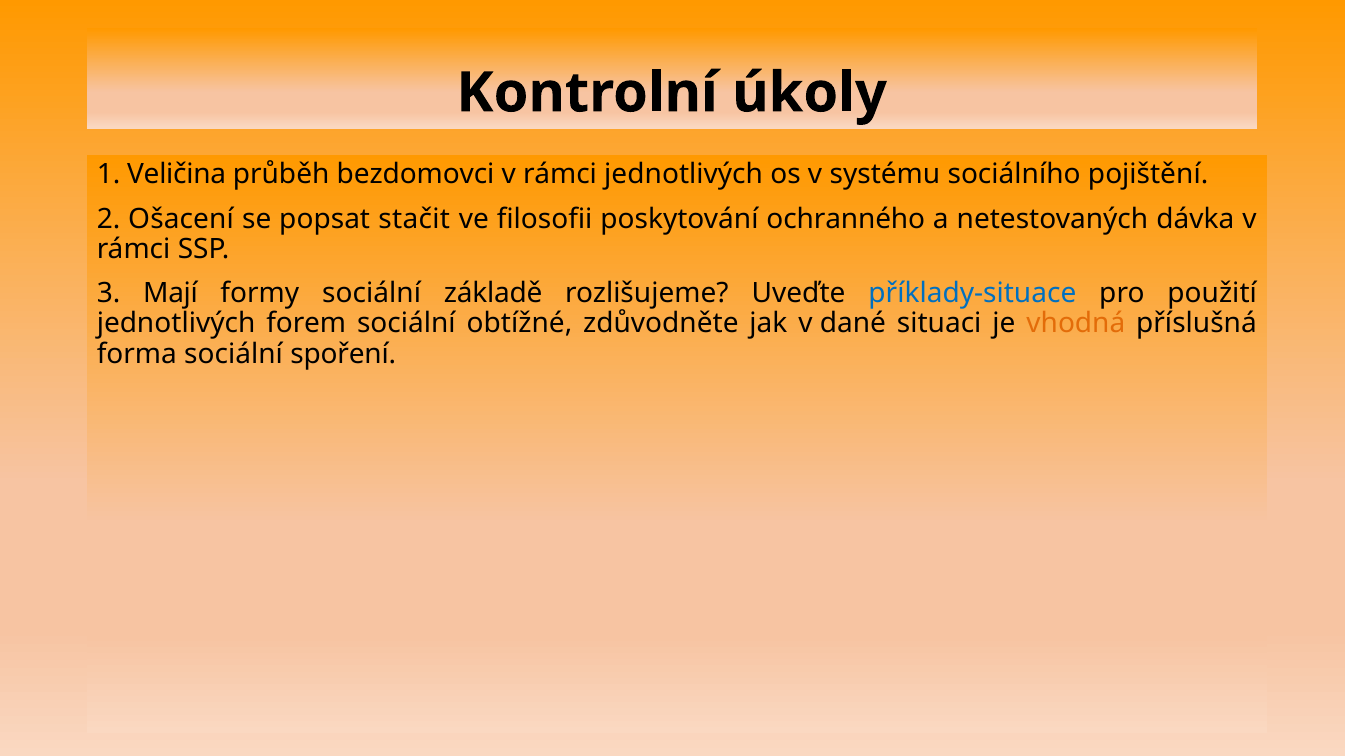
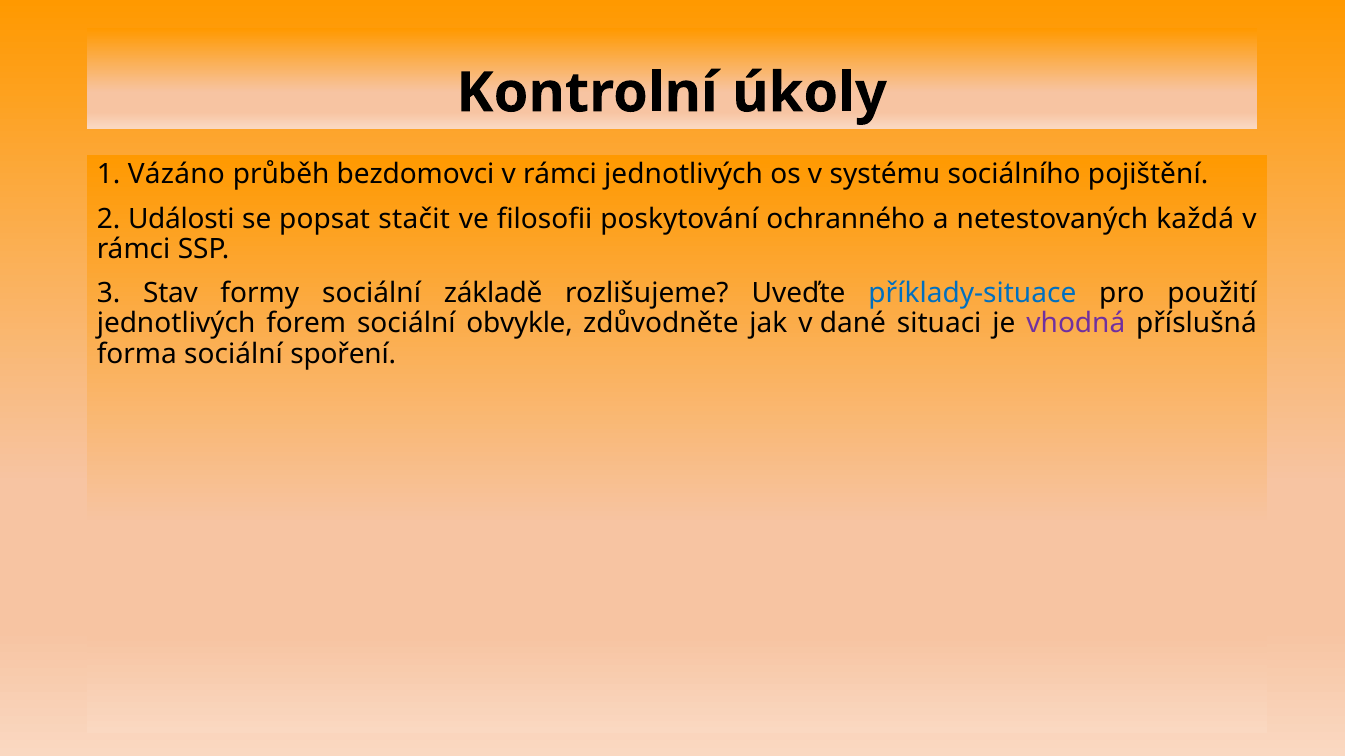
Veličina: Veličina -> Vázáno (176, 175)
Ošacení: Ošacení -> Události (181, 219)
dávka: dávka -> každá (1195, 219)
Mají: Mají -> Stav (171, 294)
obtížné: obtížné -> obvykle (520, 324)
vhodná colour: orange -> purple (1076, 324)
